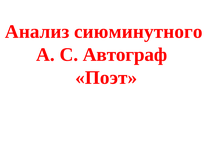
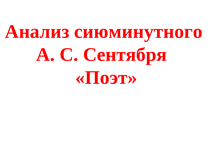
Автограф: Автограф -> Сентября (125, 55)
